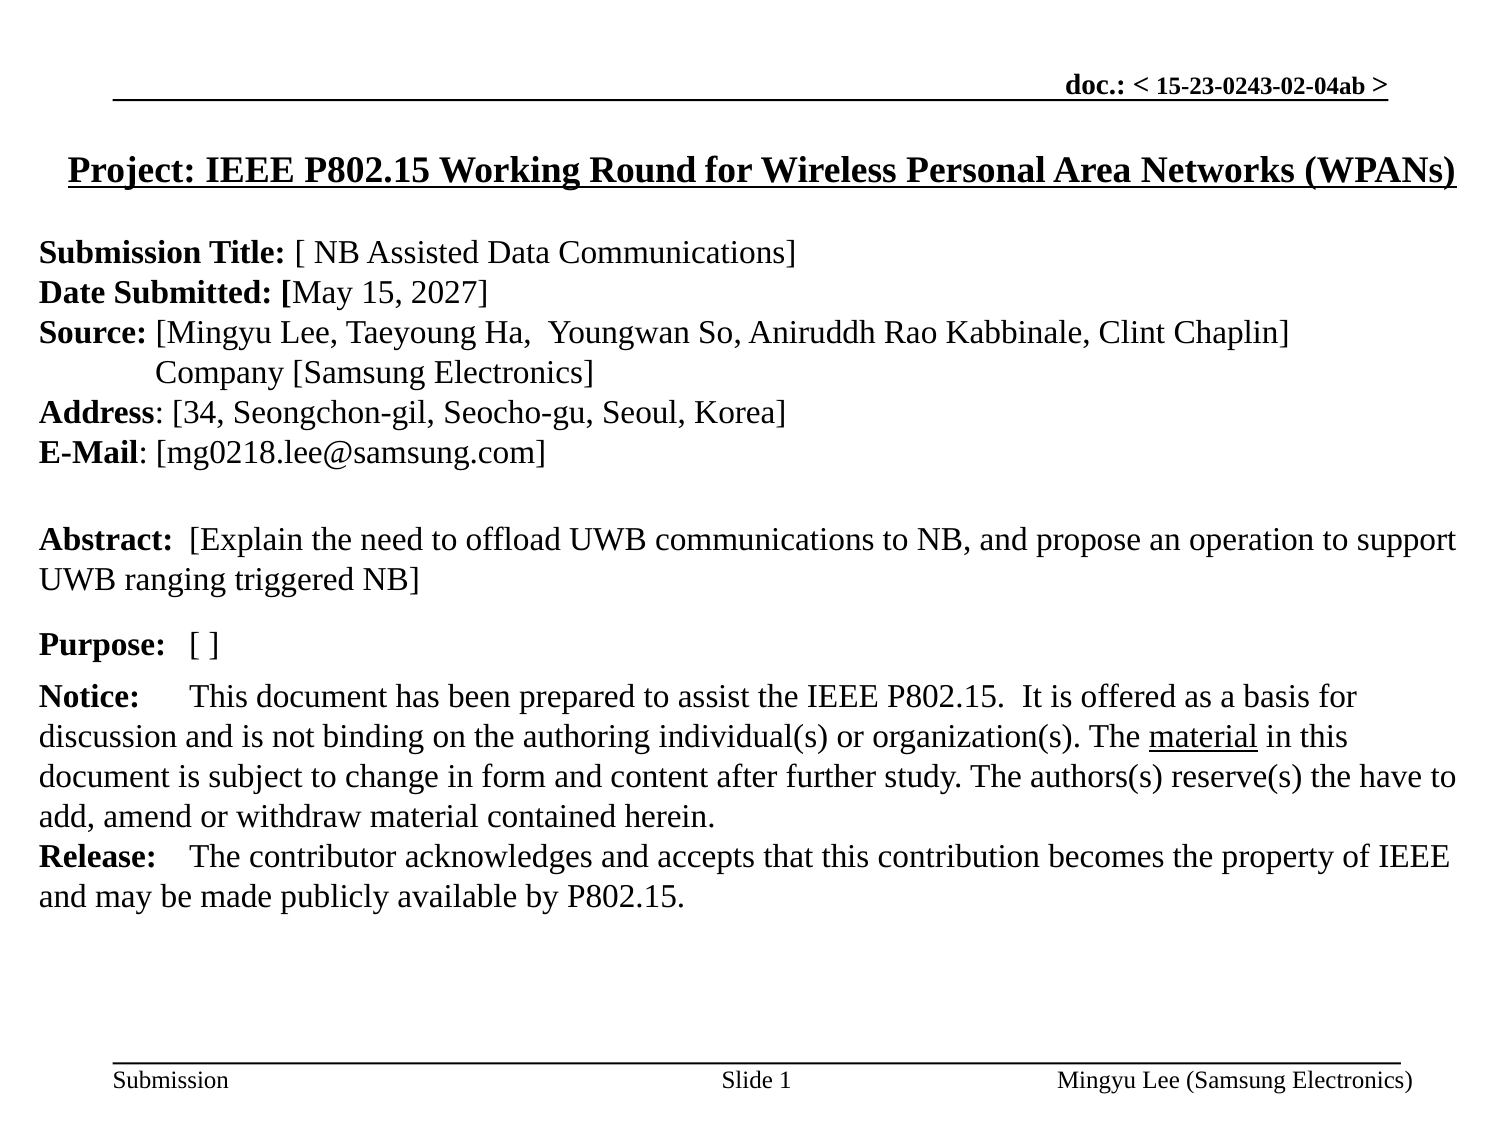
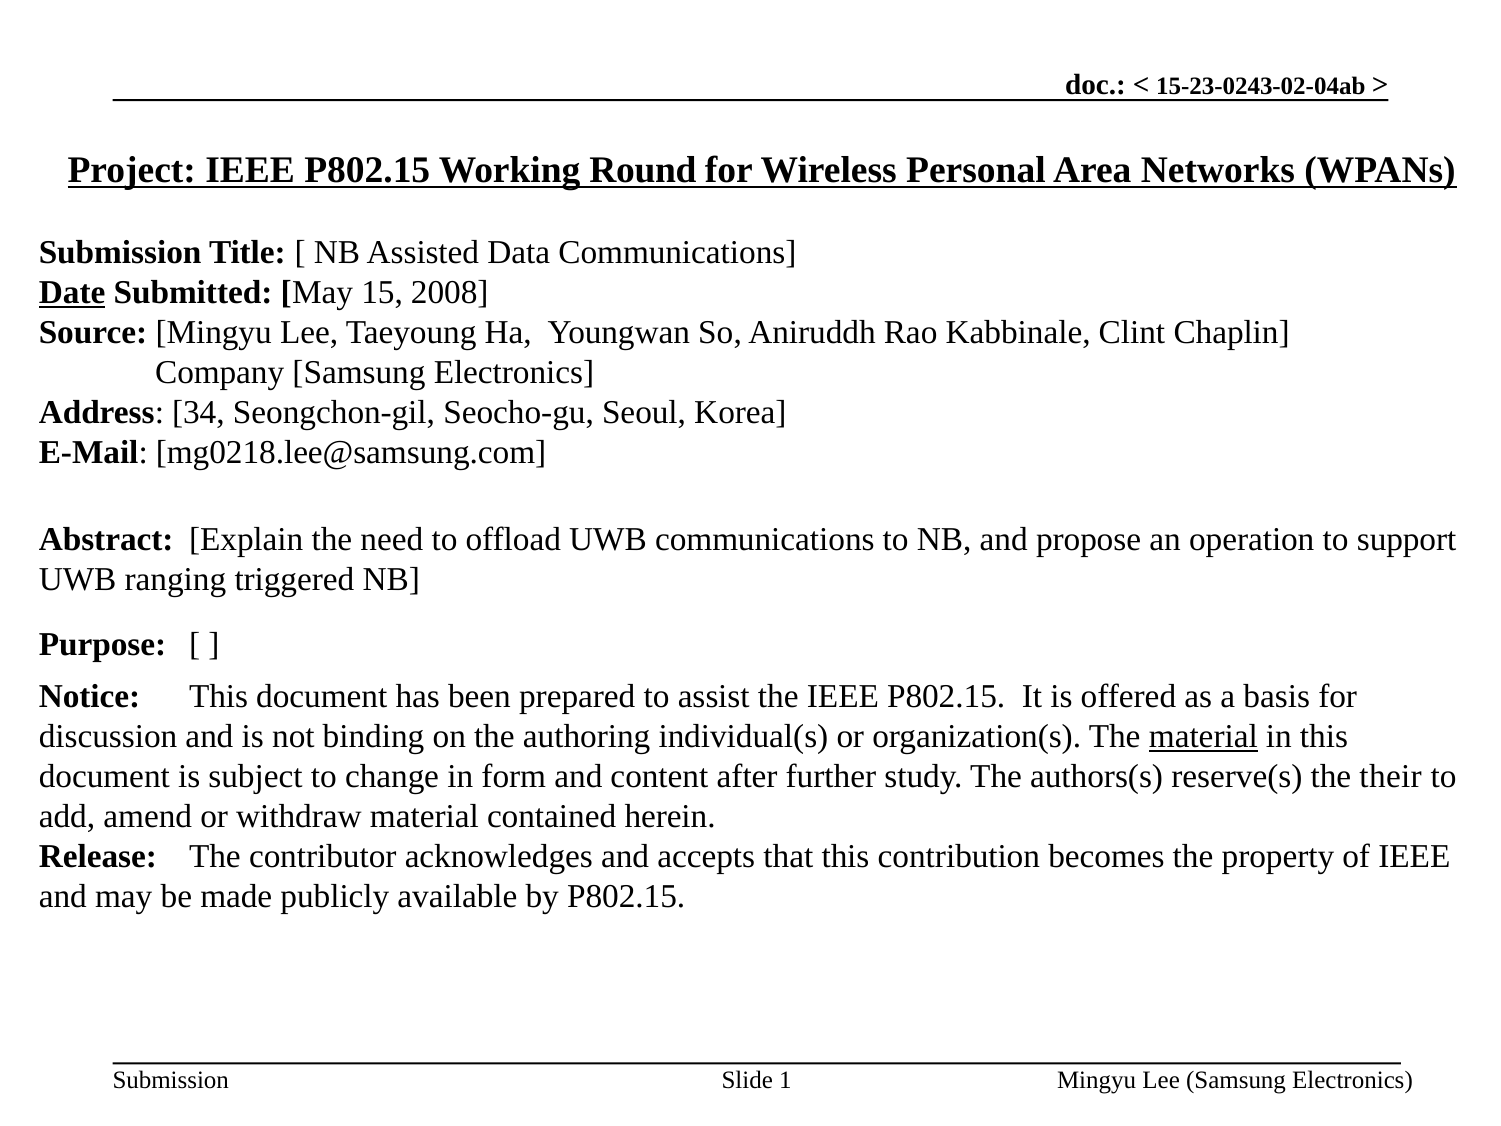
Date underline: none -> present (72, 292)
2027: 2027 -> 2008 (450, 292)
have: have -> their (1391, 777)
